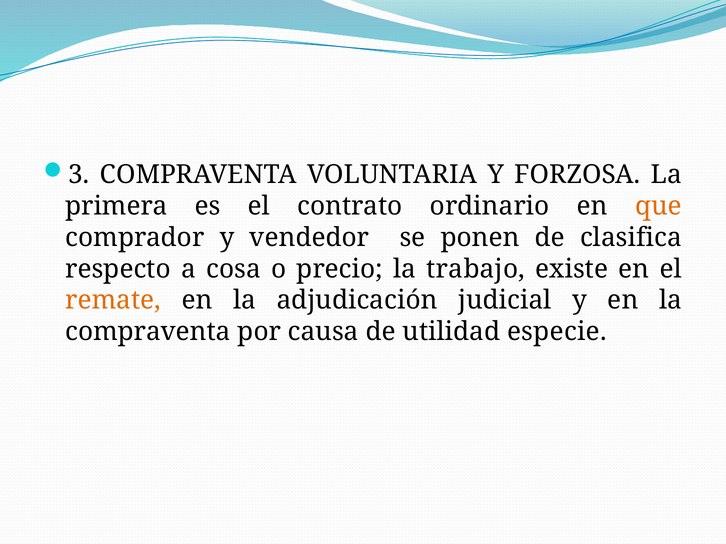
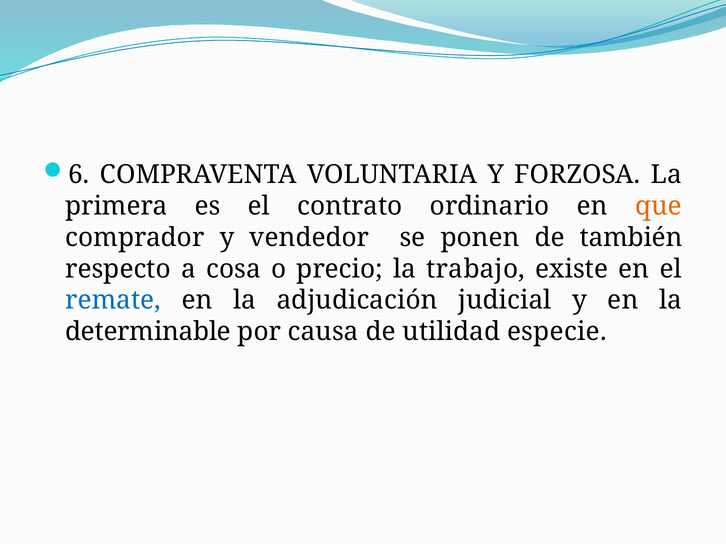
3: 3 -> 6 (79, 175)
clasifica: clasifica -> también (631, 238)
remate colour: orange -> blue (113, 301)
compraventa: compraventa -> determinable (148, 332)
